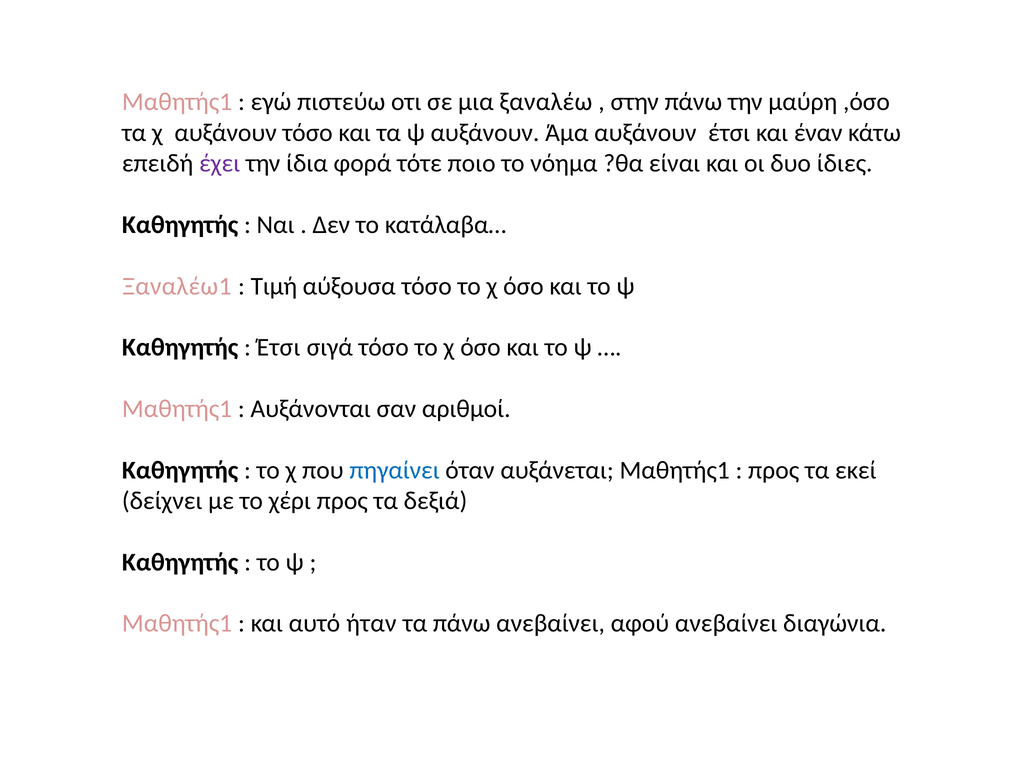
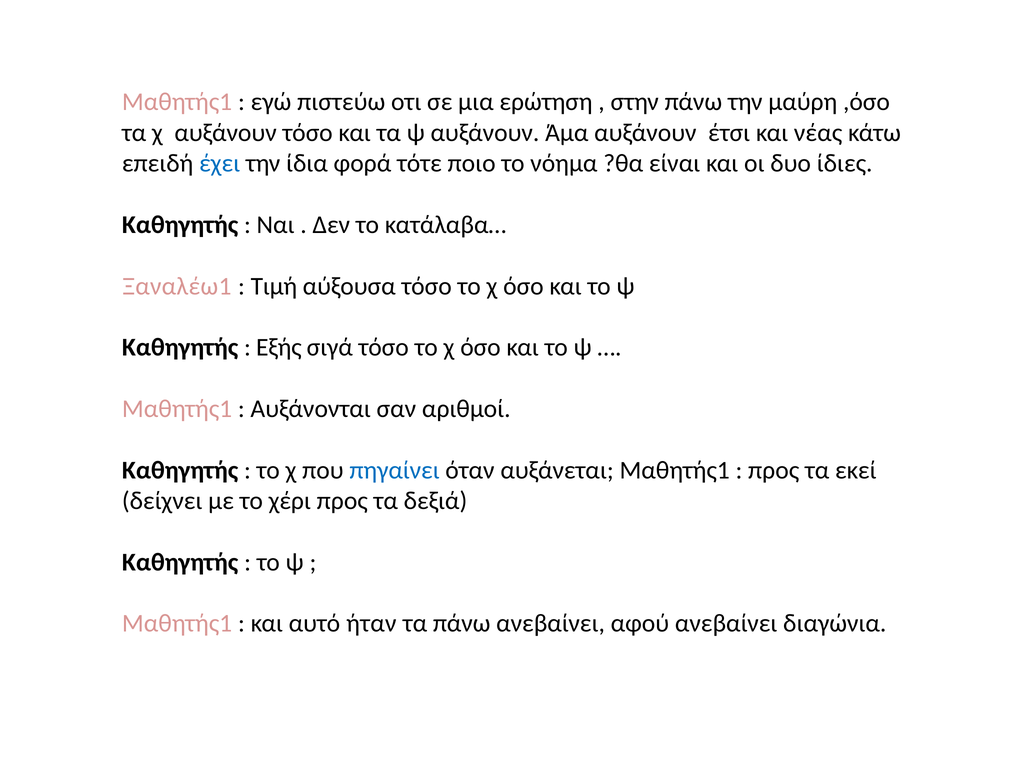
ξαναλέω: ξαναλέω -> ερώτηση (546, 102)
έναν: έναν -> νέας (818, 133)
έχει colour: purple -> blue (220, 163)
Έτσι: Έτσι -> Εξής (279, 348)
